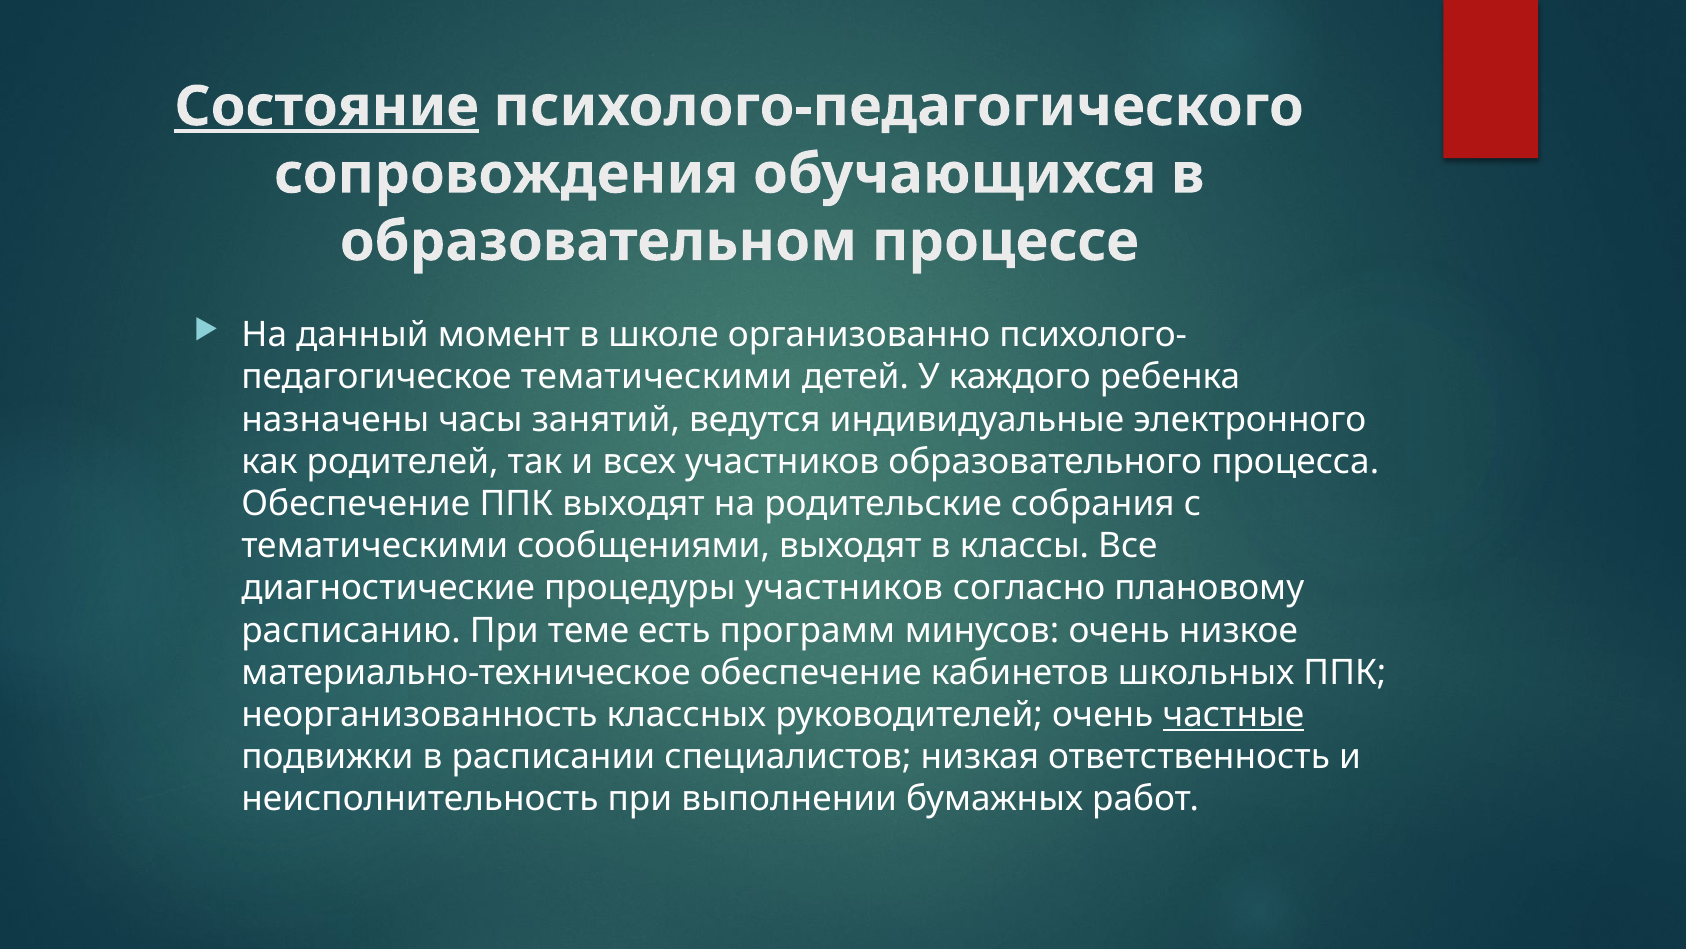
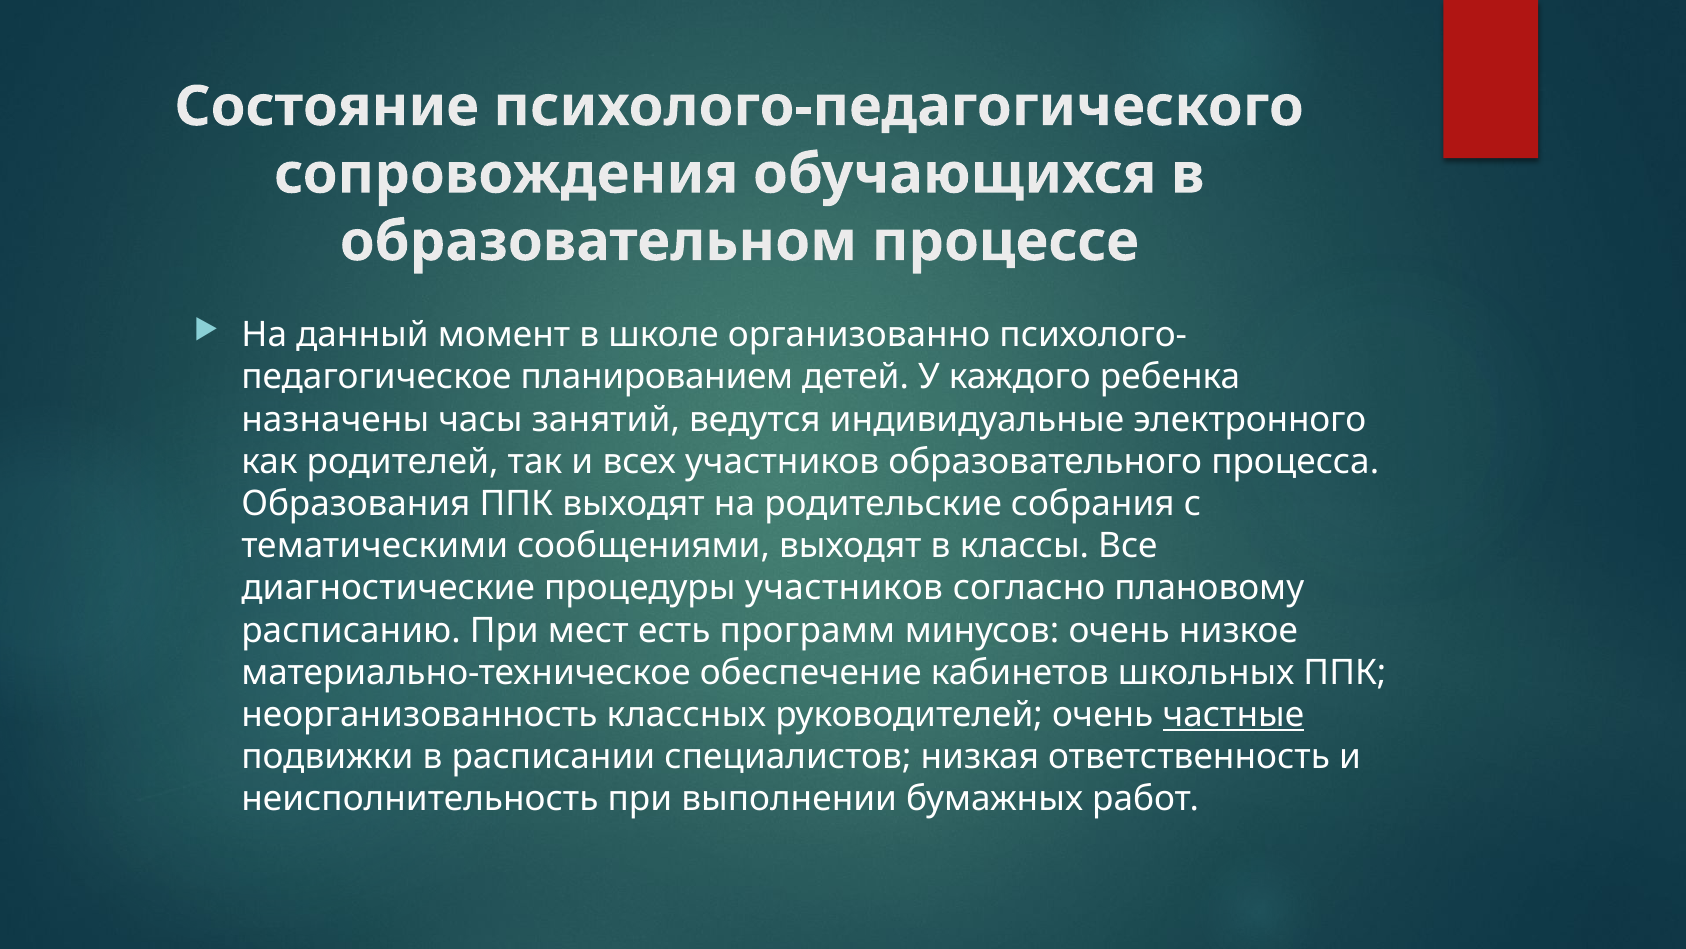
Состояние underline: present -> none (327, 107)
тематическими: тематическими -> планированием (657, 377)
Обеспечение: Обеспечение -> Образования (356, 504)
теме: теме -> мест (588, 630)
